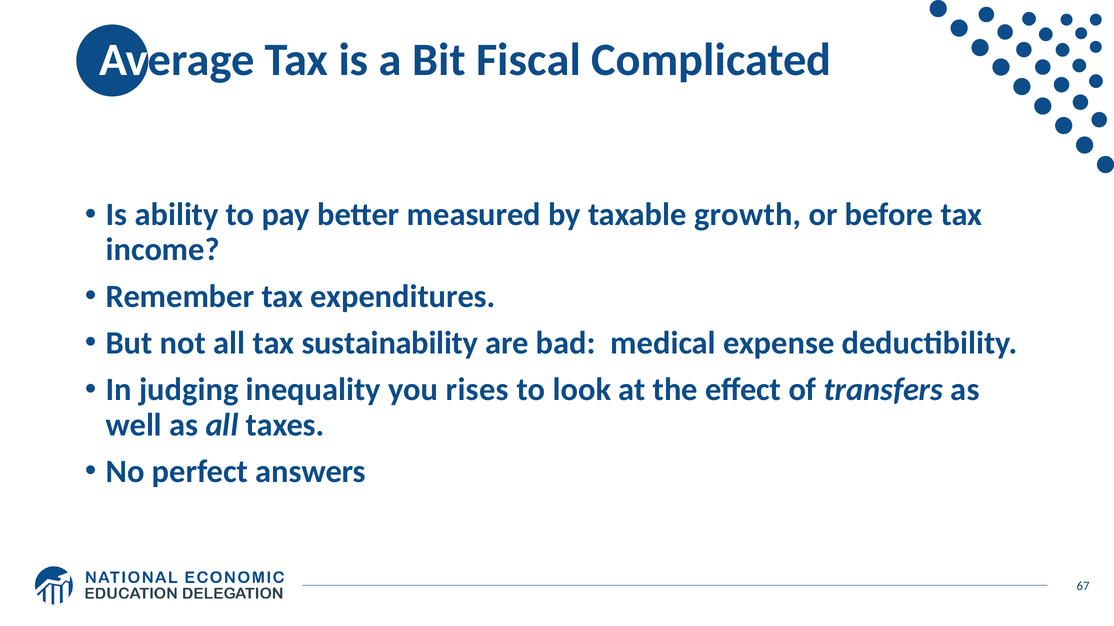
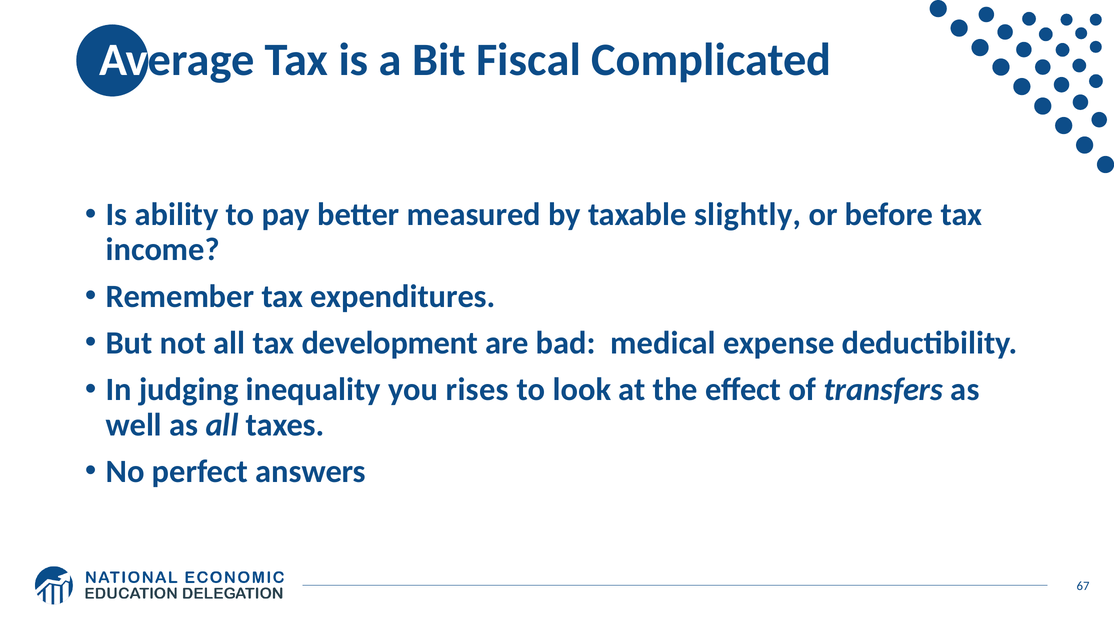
growth: growth -> slightly (748, 215)
sustainability: sustainability -> development (390, 343)
